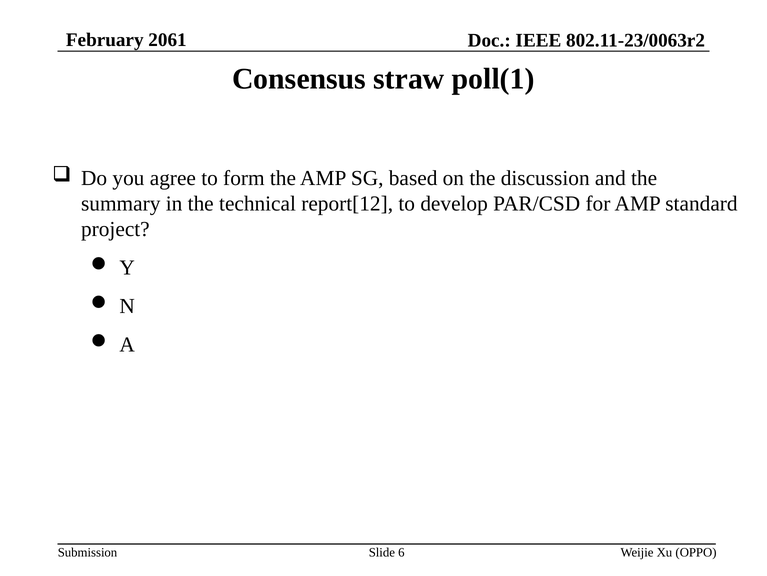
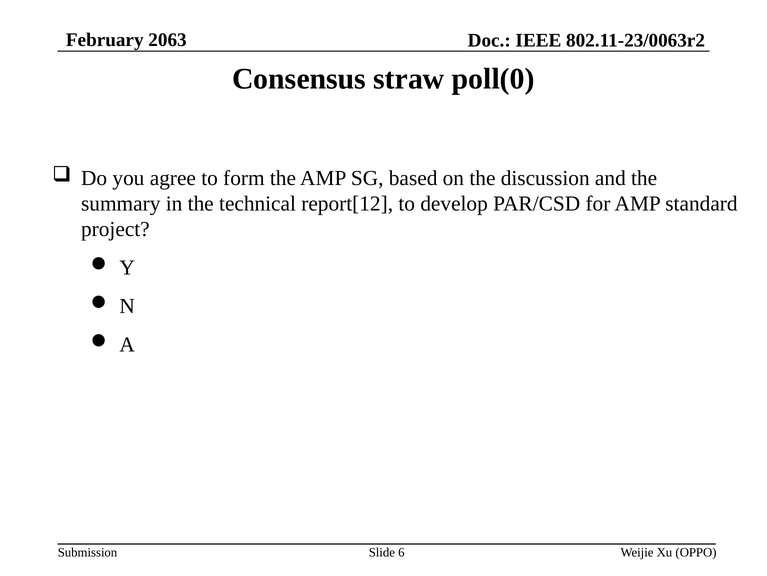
2061: 2061 -> 2063 (168, 40)
poll(1: poll(1 -> poll(0 (493, 79)
